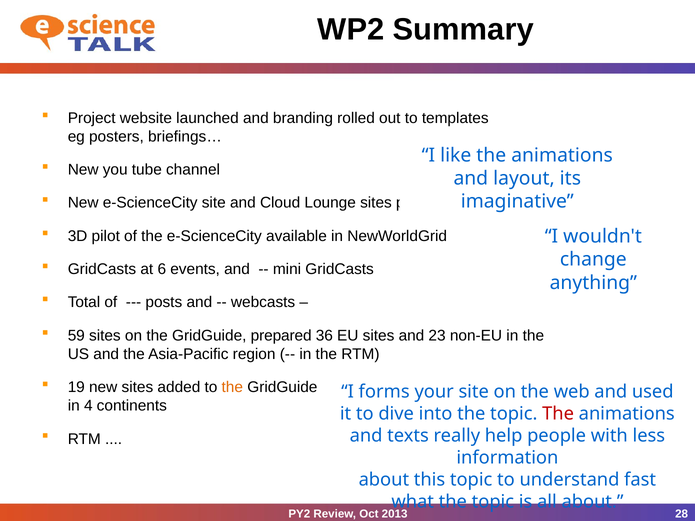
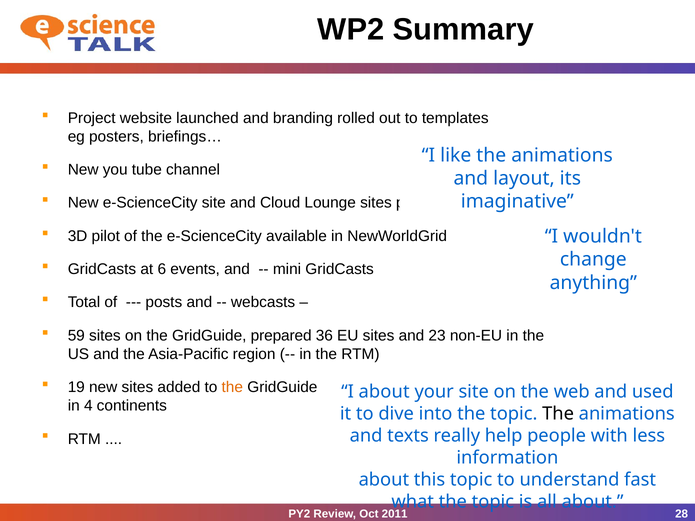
I forms: forms -> about (384, 392)
The colour: red -> black (558, 414)
2013: 2013 -> 2011 (395, 514)
